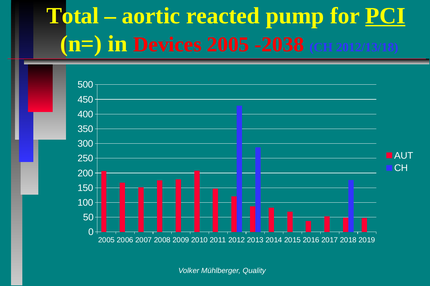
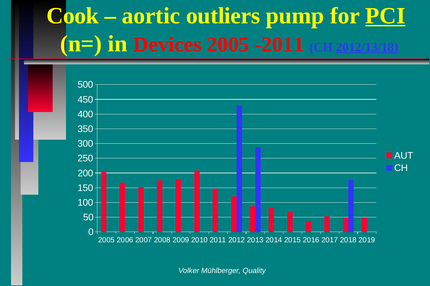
Total: Total -> Cook (73, 16)
reacted: reacted -> outliers (223, 16)
-2038: -2038 -> -2011 (279, 45)
2012/13/18 underline: none -> present (367, 47)
